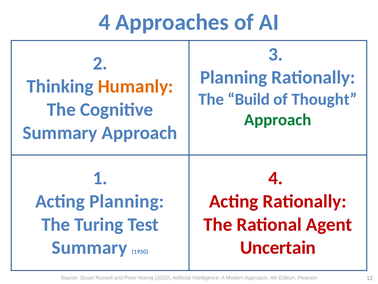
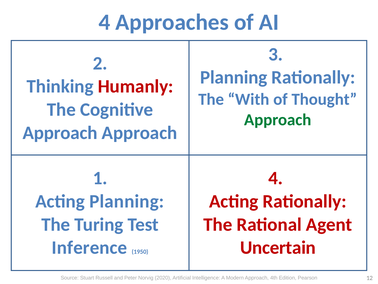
Humanly colour: orange -> red (136, 86)
Build: Build -> With (249, 99)
Summary: Summary -> Approach (60, 133)
Summary: Summary -> Inference (89, 247)
